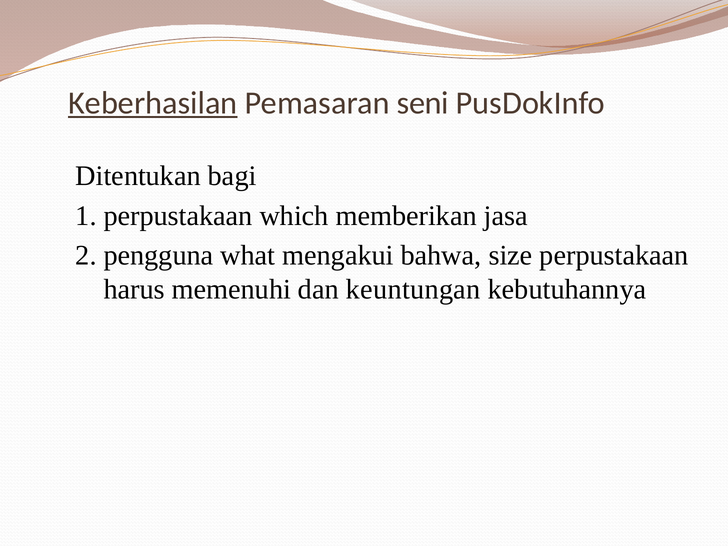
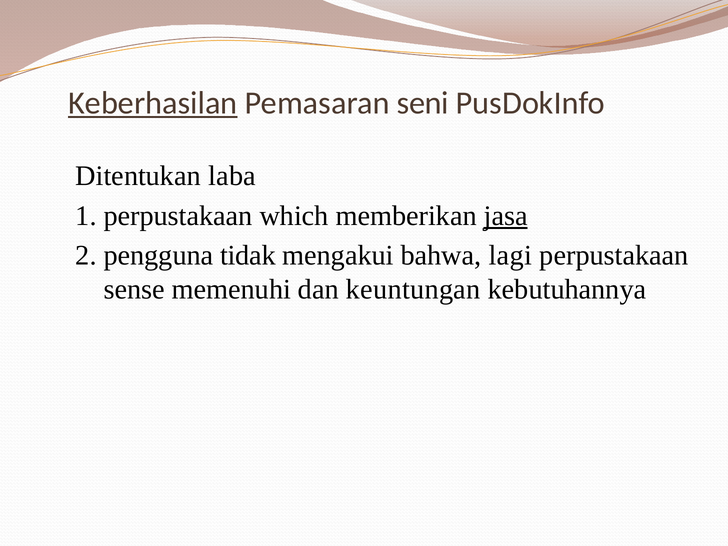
bagi: bagi -> laba (232, 176)
jasa underline: none -> present (506, 216)
what: what -> tidak (248, 255)
size: size -> lagi (510, 255)
harus: harus -> sense (134, 289)
